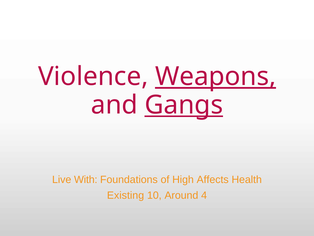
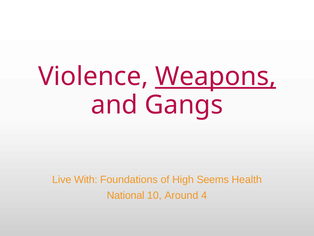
Gangs underline: present -> none (184, 105)
Affects: Affects -> Seems (213, 179)
Existing: Existing -> National (126, 195)
